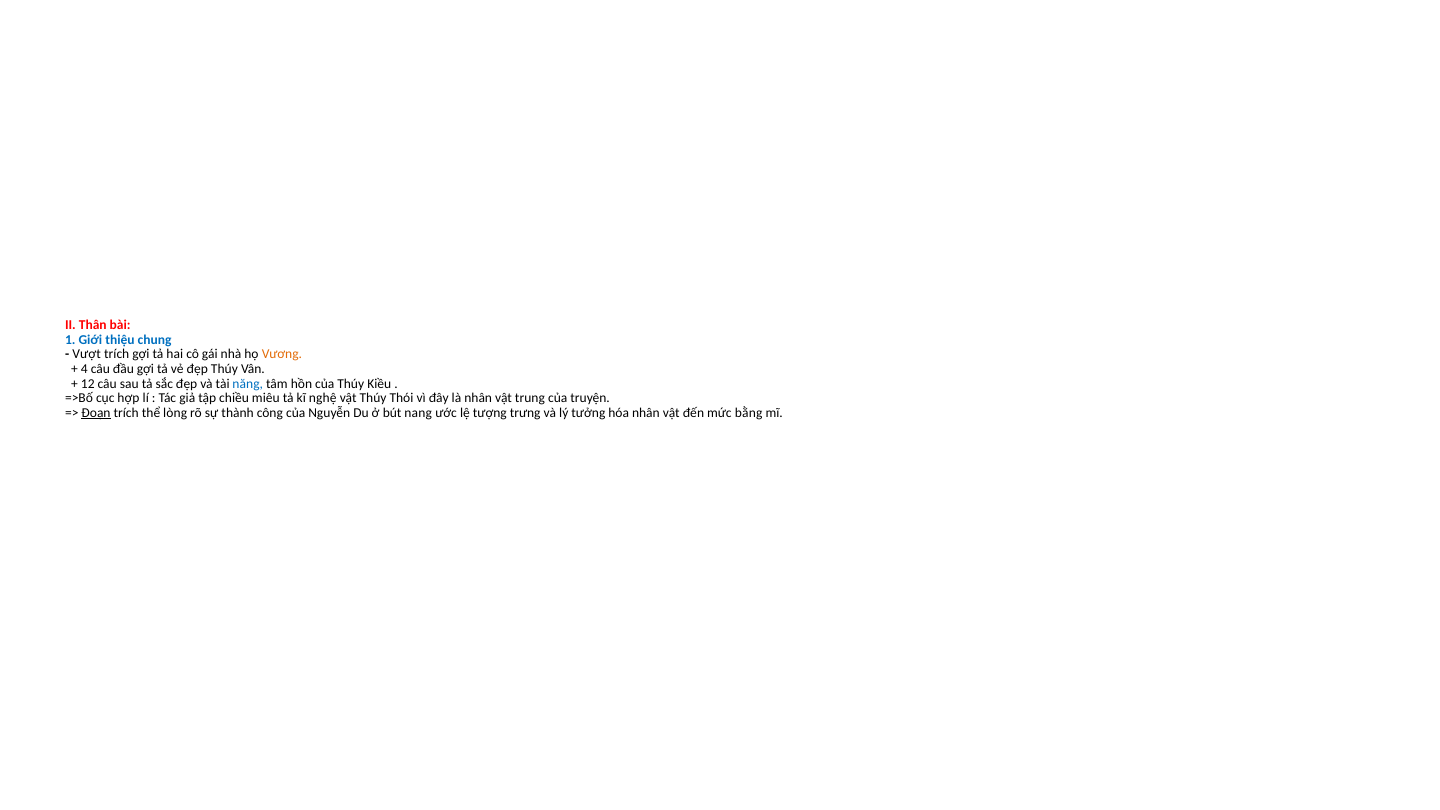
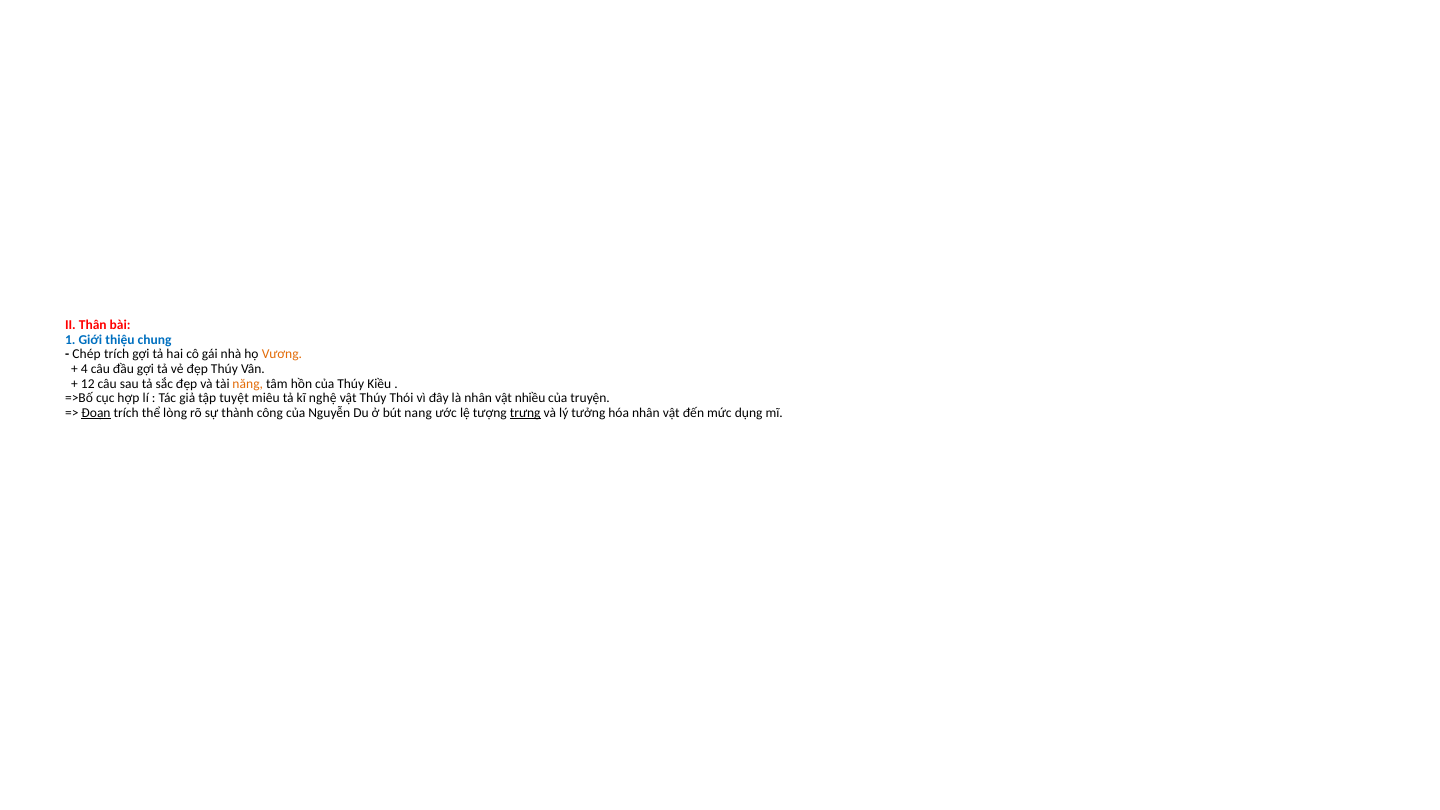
Vượt: Vượt -> Chép (87, 354)
năng colour: blue -> orange (248, 384)
chiều: chiều -> tuyệt (234, 398)
trung: trung -> nhiều (530, 398)
trưng underline: none -> present (525, 413)
bằng: bằng -> dụng (749, 413)
